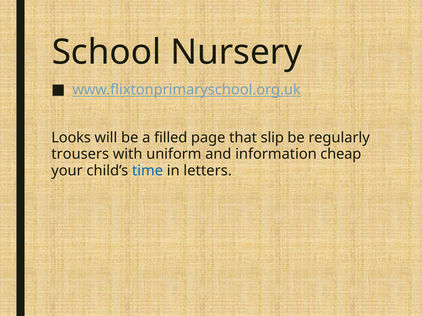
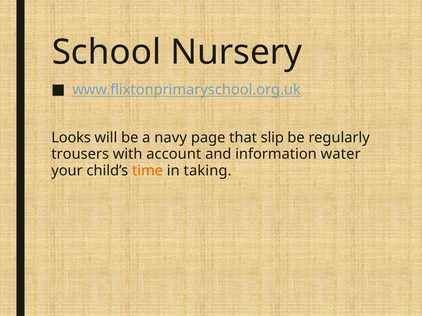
filled: filled -> navy (171, 138)
uniform: uniform -> account (174, 154)
cheap: cheap -> water (341, 154)
time colour: blue -> orange (148, 171)
letters: letters -> taking (208, 171)
